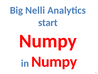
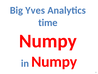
Nelli: Nelli -> Yves (35, 10)
start: start -> time (48, 23)
